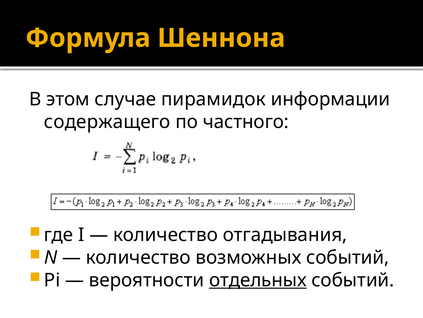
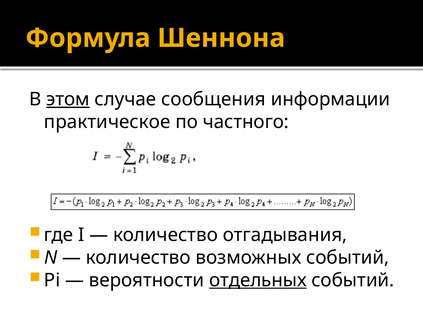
этом underline: none -> present (68, 99)
пирамидок: пирамидок -> сообщения (213, 99)
содержащего: содержащего -> практическое (107, 122)
